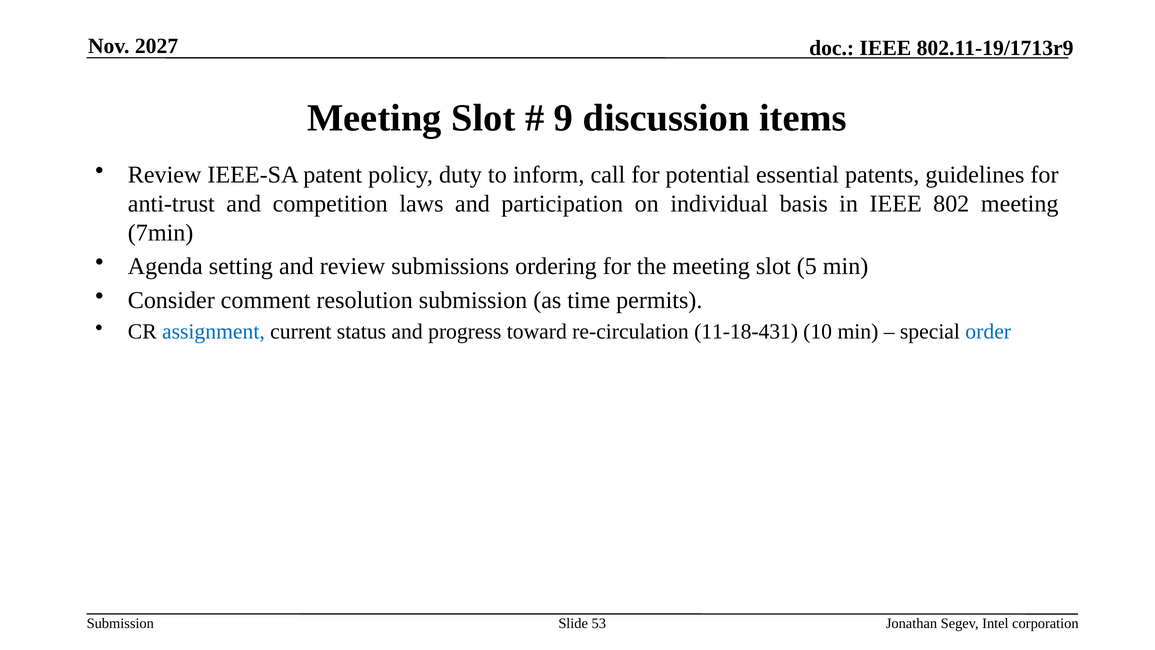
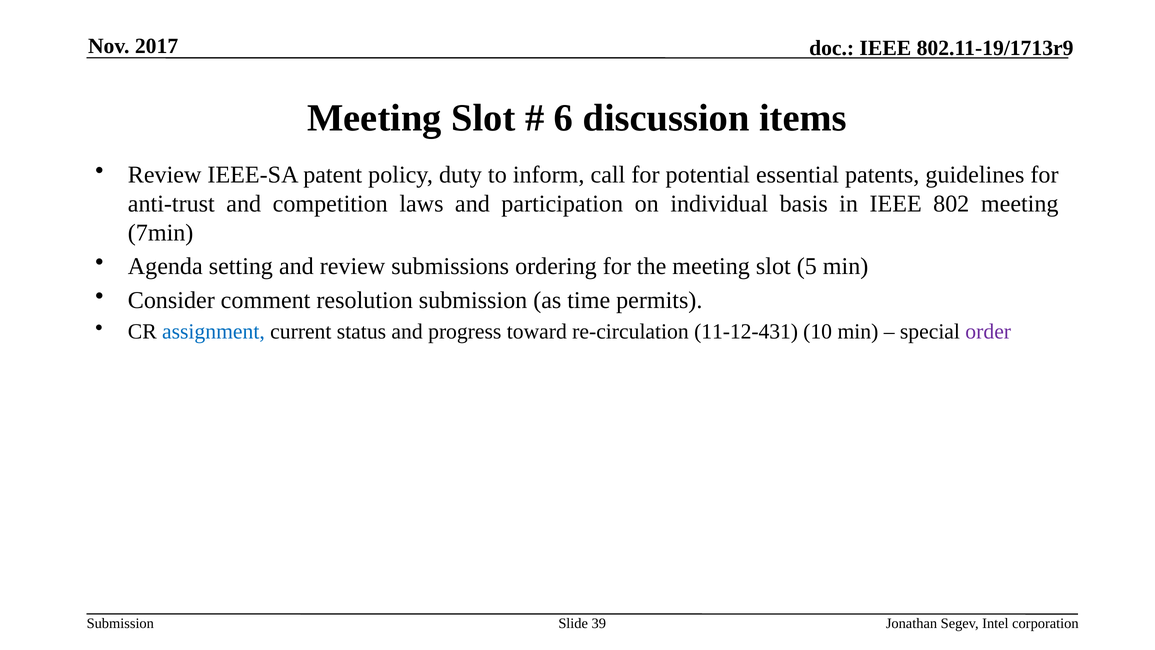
2027: 2027 -> 2017 (157, 46)
9: 9 -> 6 (563, 118)
11-18-431: 11-18-431 -> 11-12-431 (746, 332)
order colour: blue -> purple (988, 332)
53: 53 -> 39 (599, 623)
